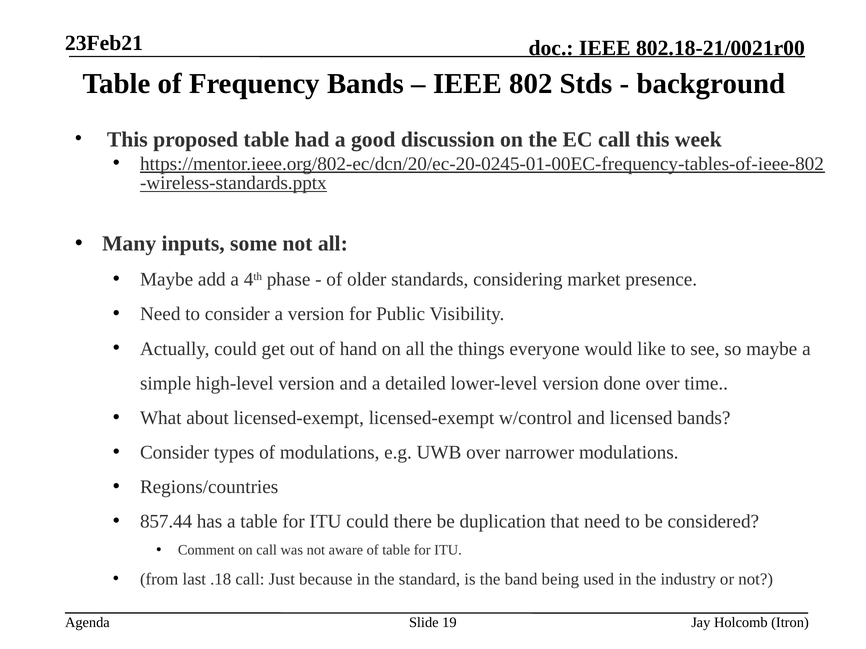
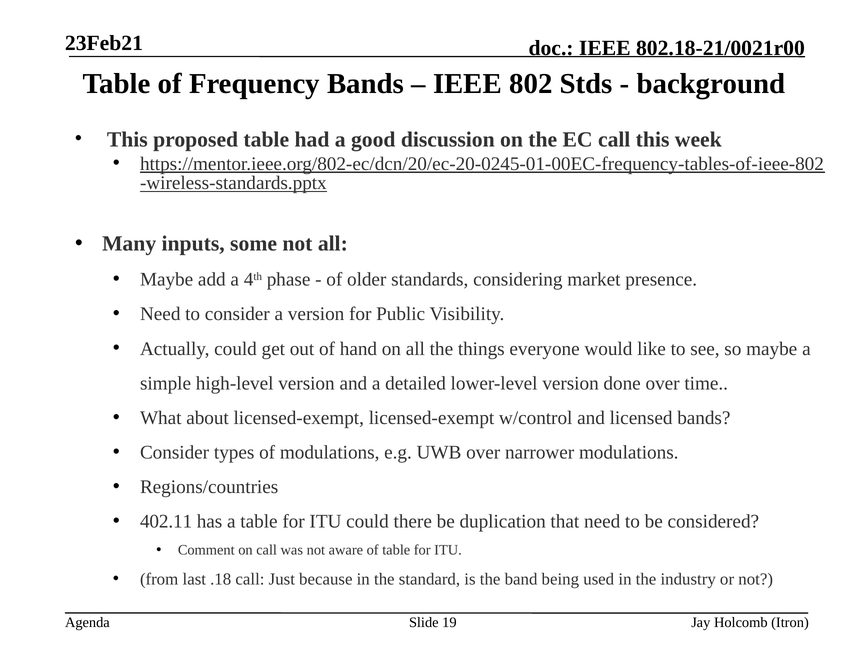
857.44: 857.44 -> 402.11 (166, 522)
